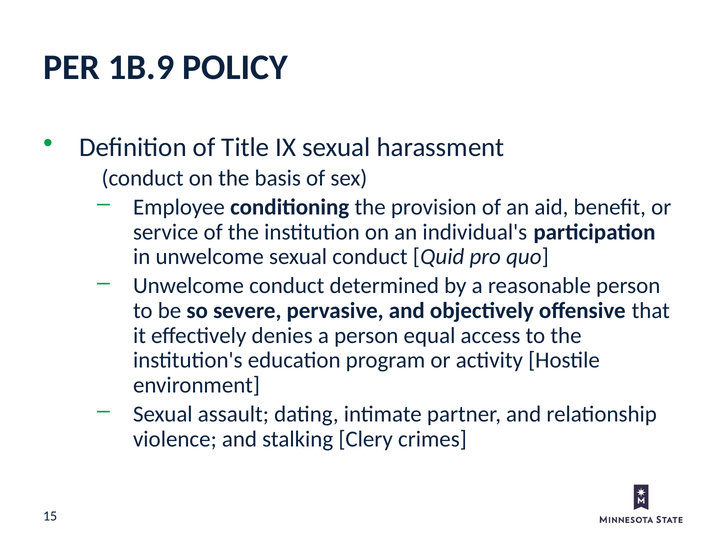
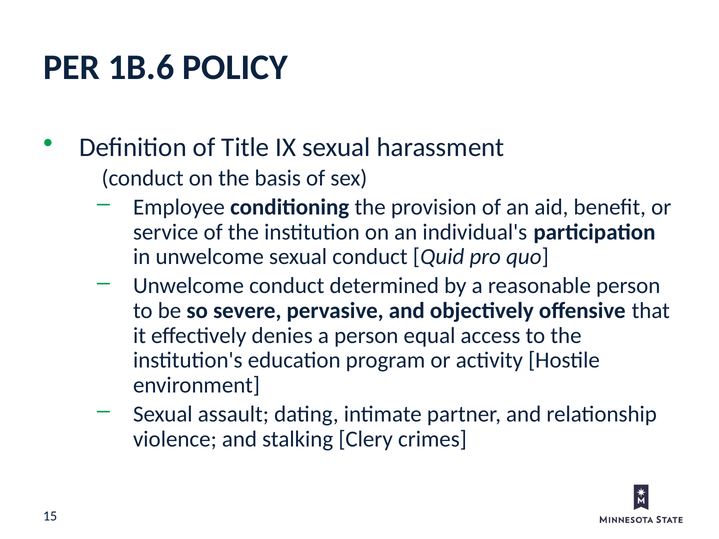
1B.9: 1B.9 -> 1B.6 (141, 67)
